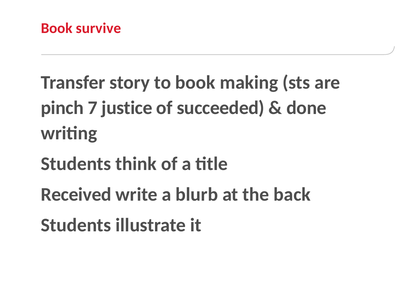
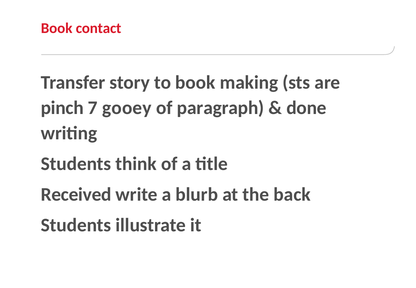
survive: survive -> contact (99, 28)
justice: justice -> gooey (127, 108)
succeeded: succeeded -> paragraph (221, 108)
